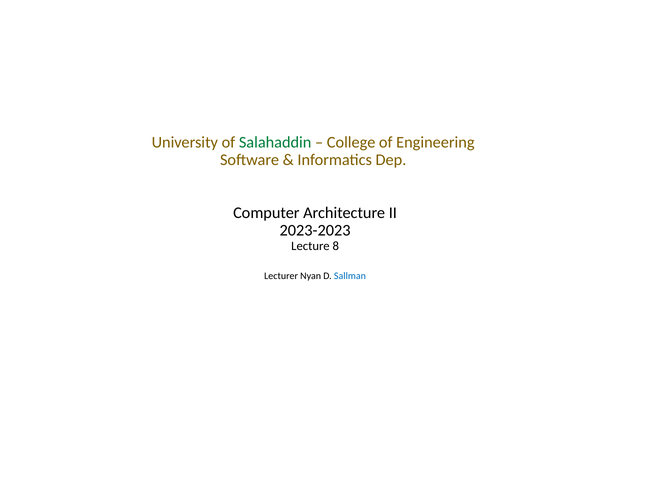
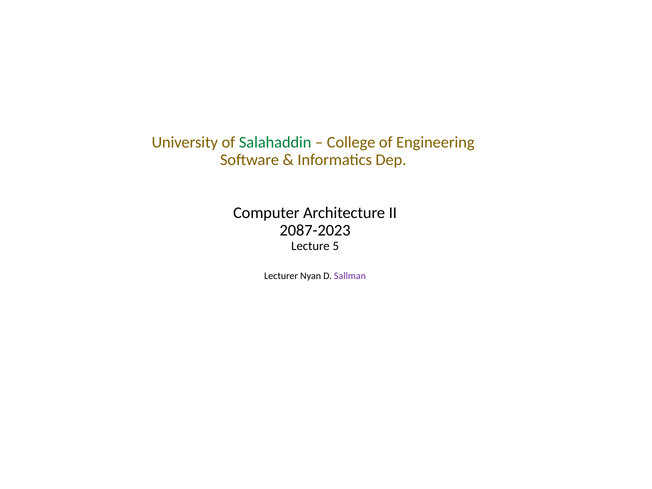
2023-2023: 2023-2023 -> 2087-2023 (315, 230)
8: 8 -> 5 (336, 246)
Sallman colour: blue -> purple (350, 276)
